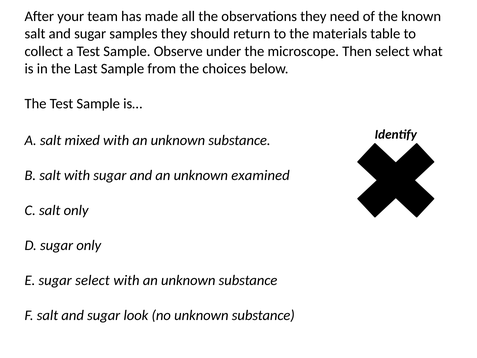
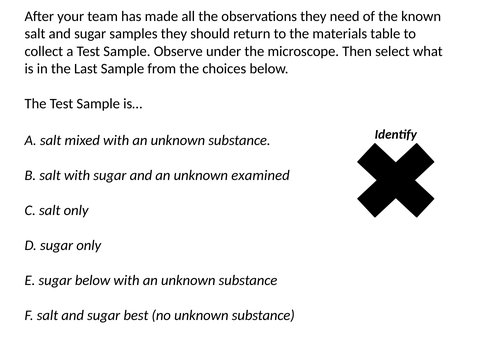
sugar select: select -> below (93, 280)
look: look -> best (136, 315)
